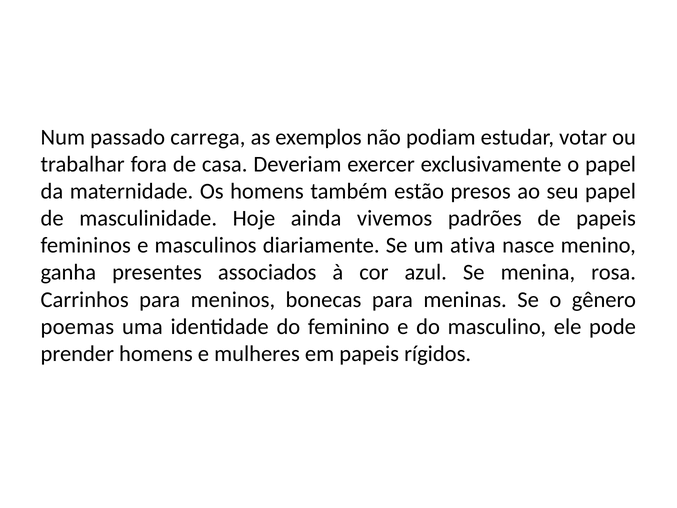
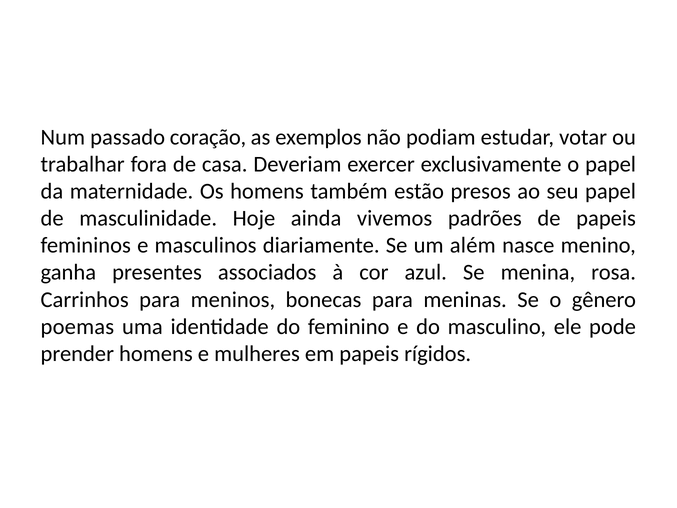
carrega: carrega -> coração (208, 137)
ativa: ativa -> além (473, 245)
